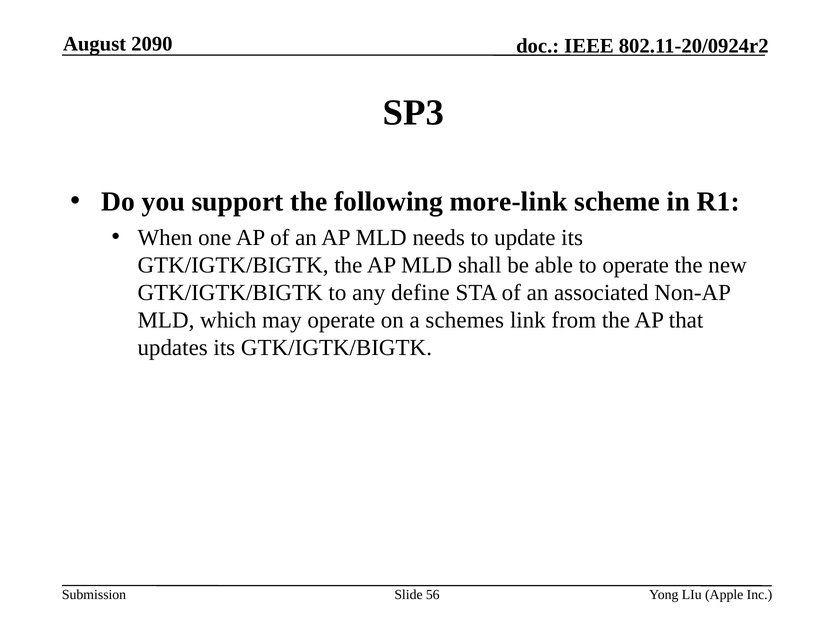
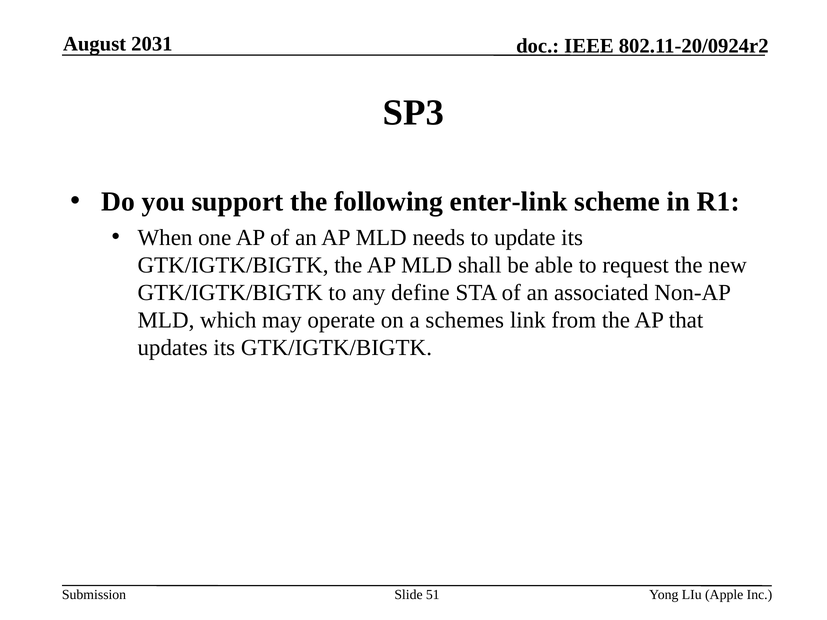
2090: 2090 -> 2031 (152, 44)
more-link: more-link -> enter-link (509, 202)
to operate: operate -> request (636, 265)
56: 56 -> 51 (433, 595)
